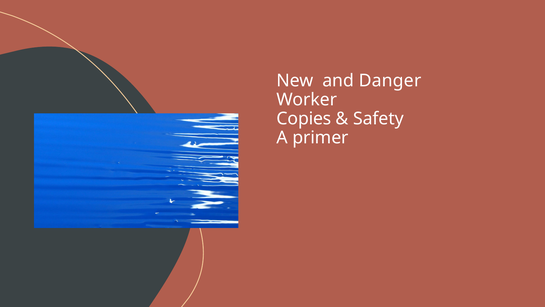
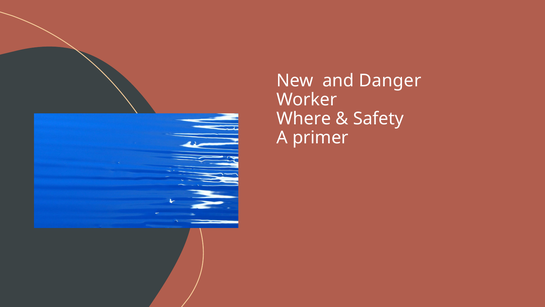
Copies: Copies -> Where (304, 118)
